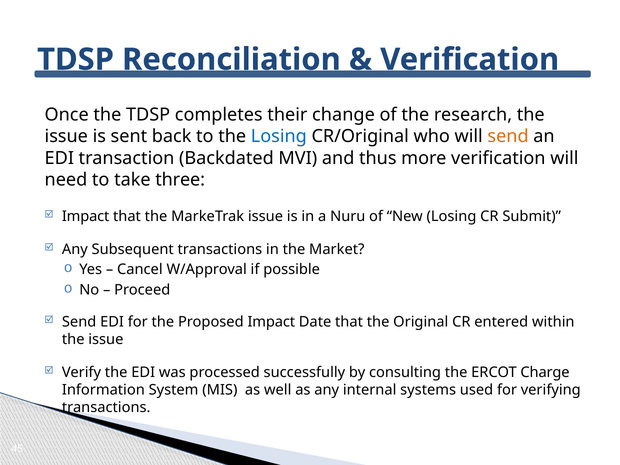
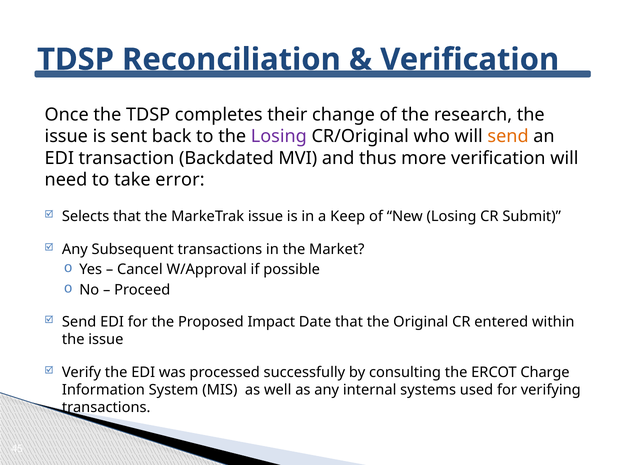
Losing colour: blue -> purple (279, 136)
three: three -> error (180, 180)
Impact: Impact -> Selects (86, 216)
Nuru: Nuru -> Keep (348, 216)
